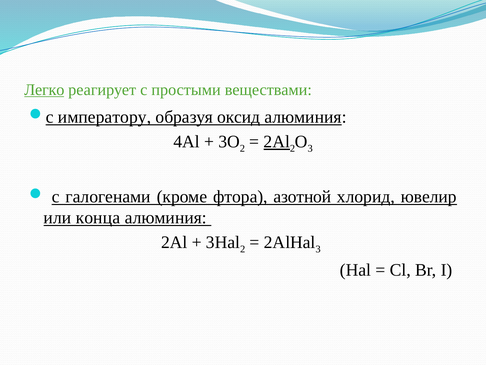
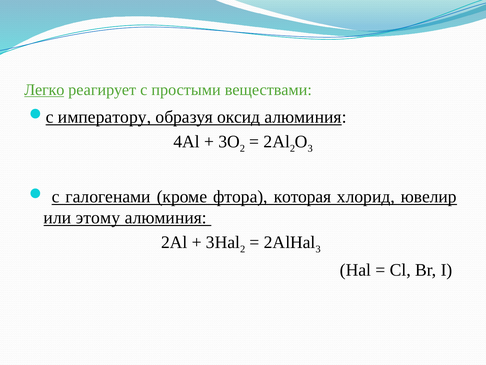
2Al underline: present -> none (277, 142)
азотной: азотной -> которая (302, 196)
конца: конца -> этому (98, 218)
